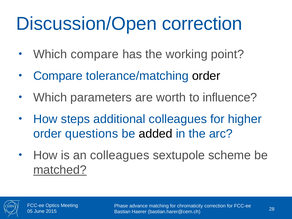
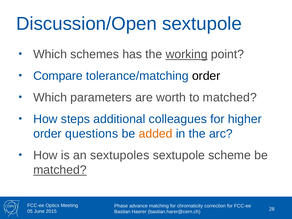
Discussion/Open correction: correction -> sextupole (202, 24)
Which compare: compare -> schemes (95, 54)
working underline: none -> present (187, 54)
to influence: influence -> matched (230, 98)
added colour: black -> orange (156, 134)
an colleagues: colleagues -> sextupoles (120, 155)
